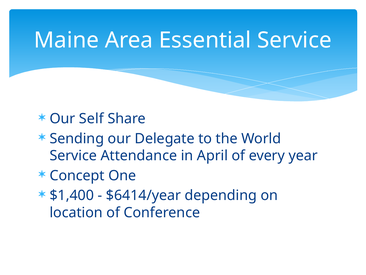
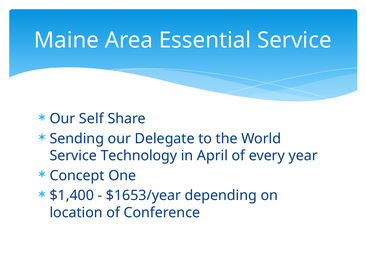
Attendance: Attendance -> Technology (139, 155)
$6414/year: $6414/year -> $1653/year (143, 195)
